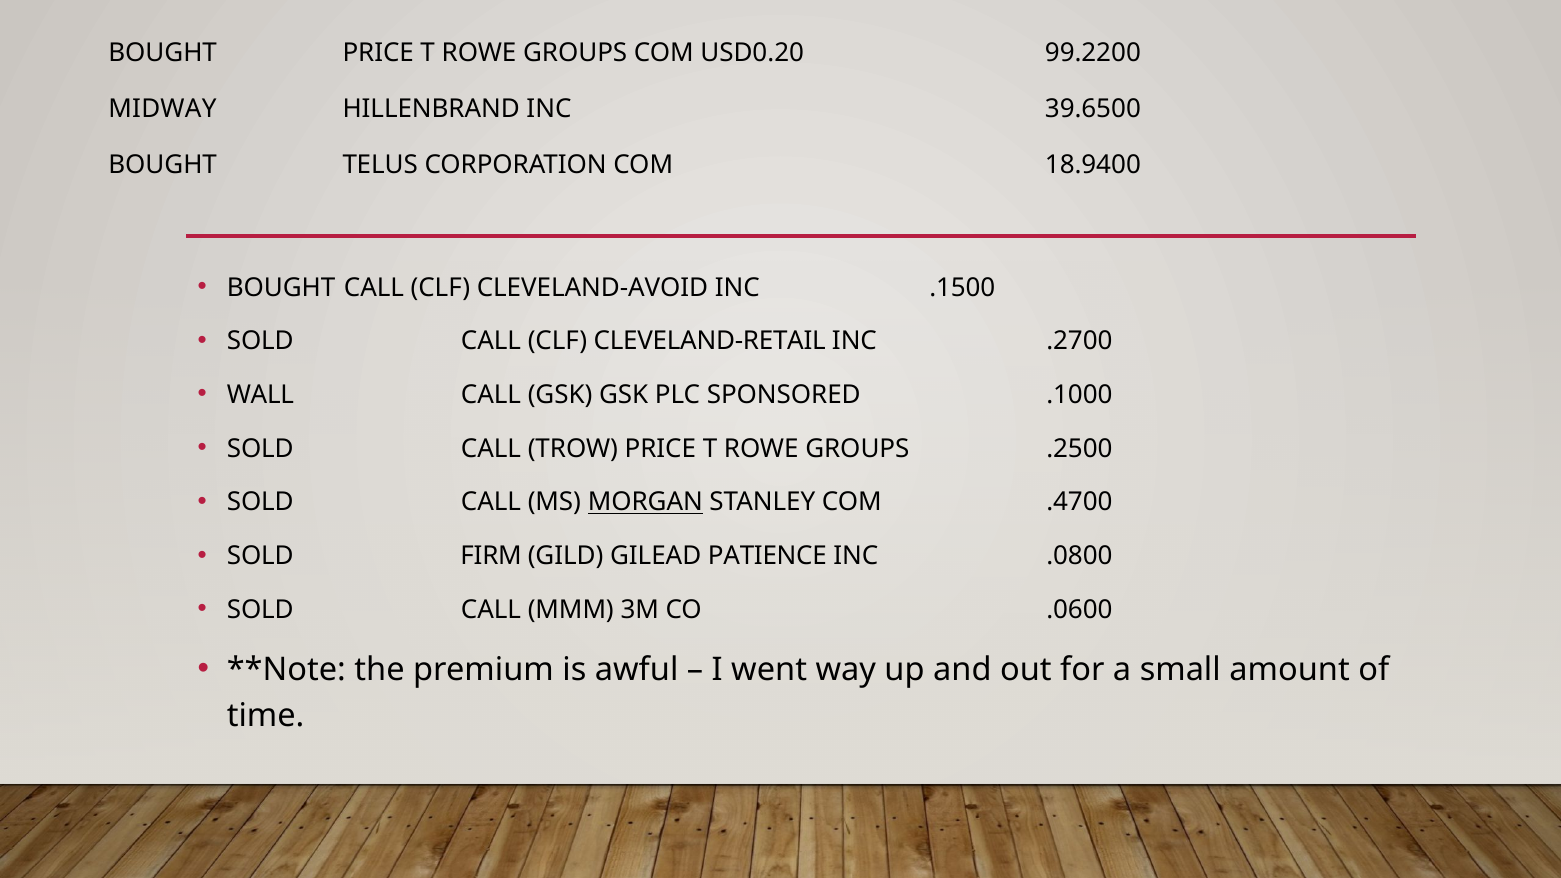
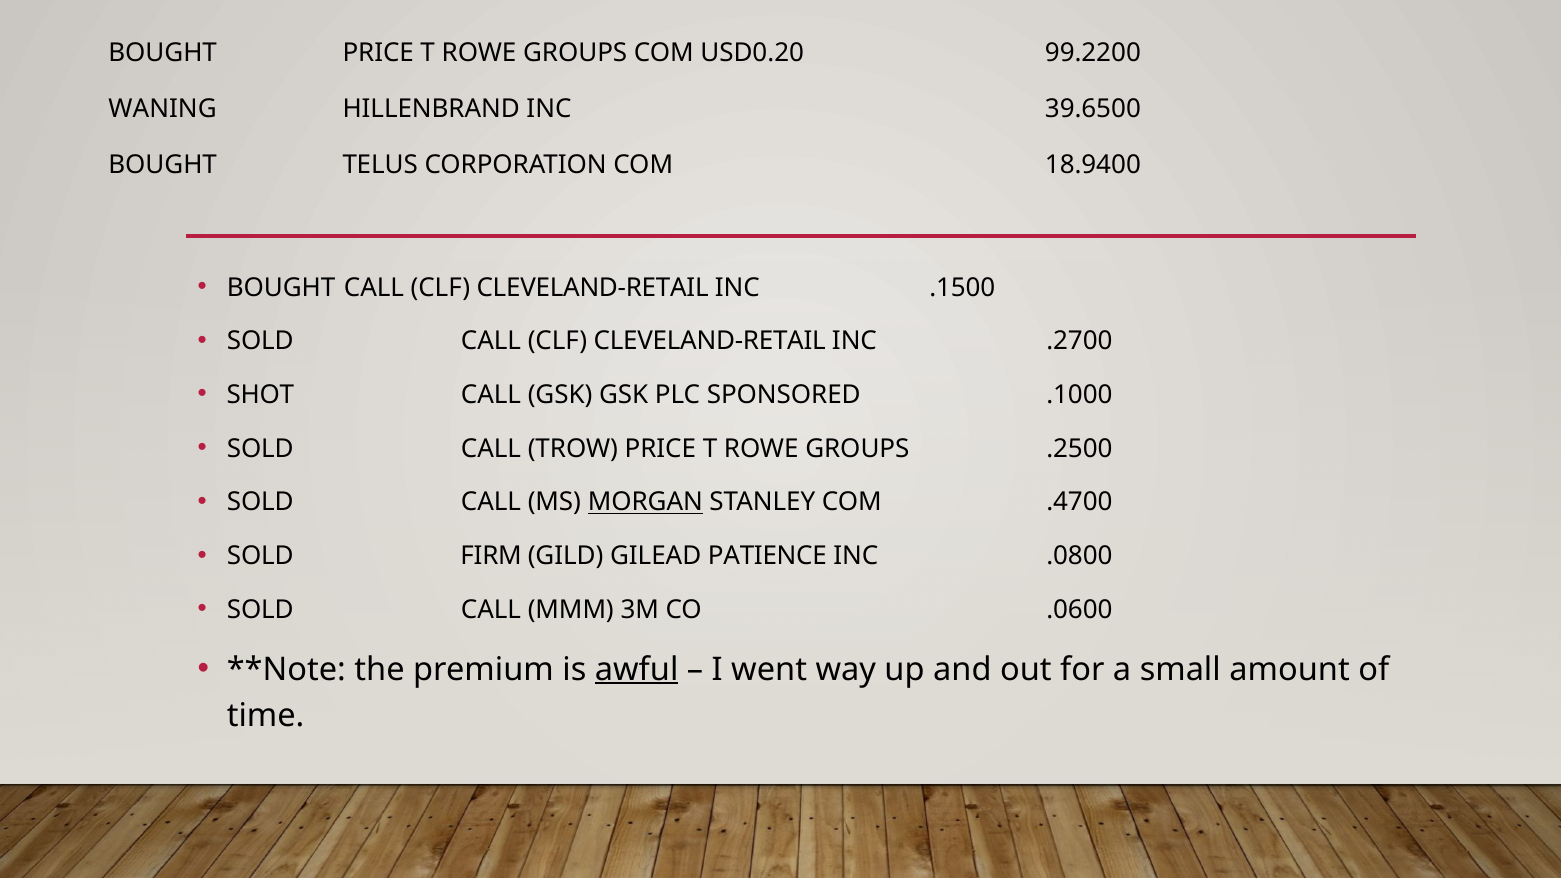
MIDWAY: MIDWAY -> WANING (163, 109)
BOUGHT CALL CLF CLEVELAND-AVOID: CLEVELAND-AVOID -> CLEVELAND-RETAIL (593, 288)
WALL: WALL -> SHOT (260, 395)
awful underline: none -> present (637, 669)
